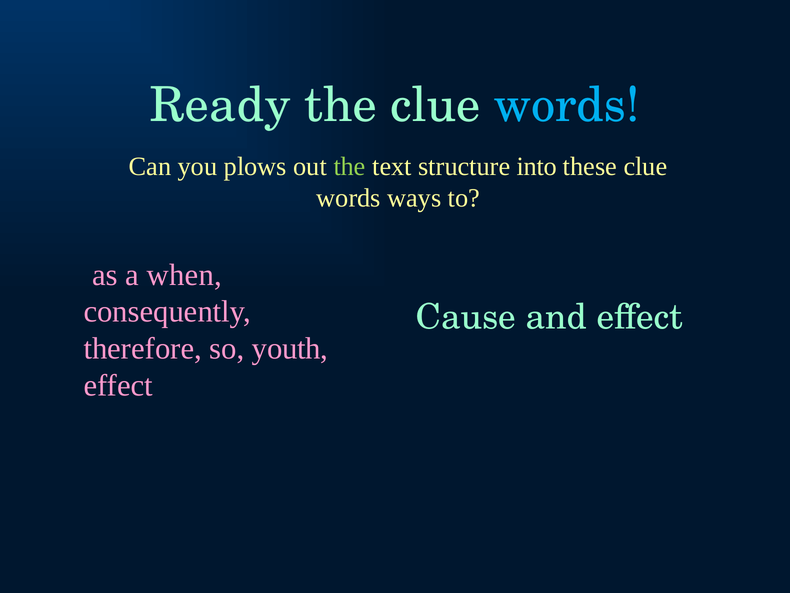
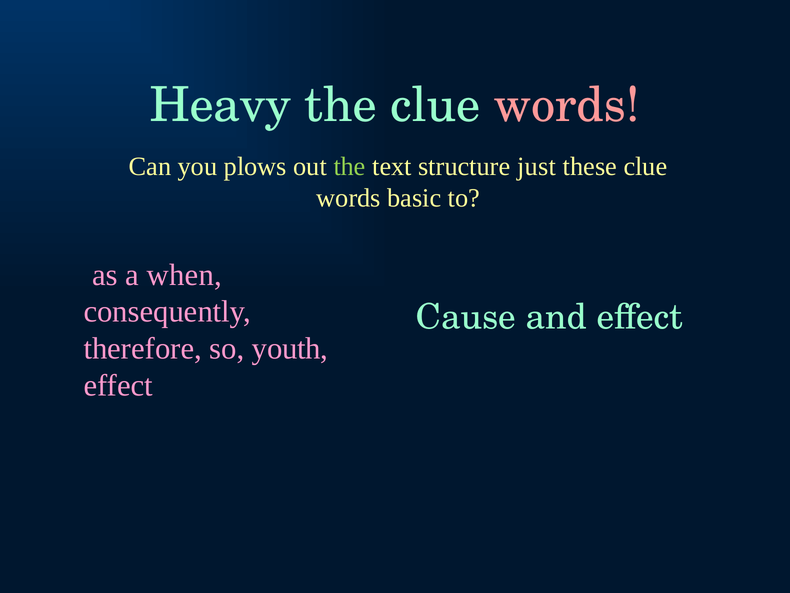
Ready: Ready -> Heavy (221, 105)
words colour: light blue -> pink (567, 105)
into: into -> just (536, 166)
ways: ways -> basic (414, 198)
